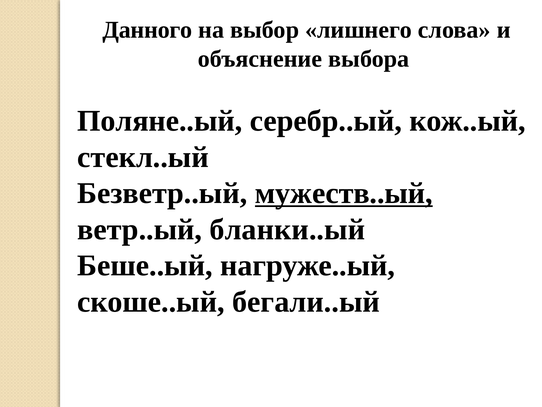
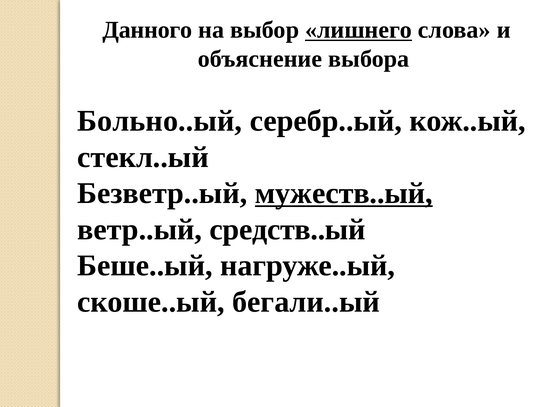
лишнего underline: none -> present (359, 30)
Поляне..ый: Поляне..ый -> Больно..ый (160, 121)
бланки..ый: бланки..ый -> средств..ый (288, 229)
